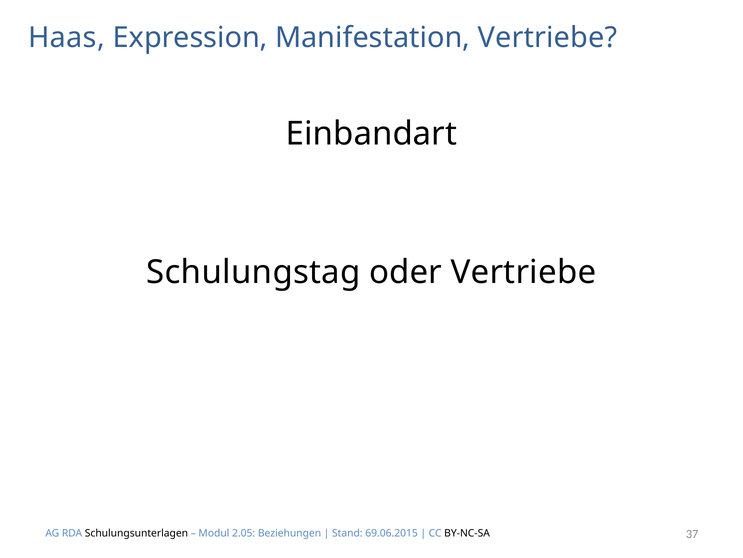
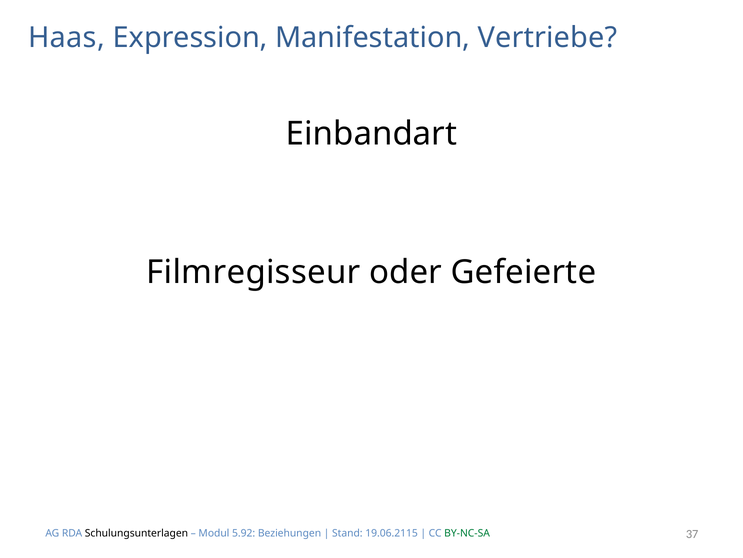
Schulungstag: Schulungstag -> Filmregisseur (253, 272)
oder Vertriebe: Vertriebe -> Gefeierte (523, 272)
2.05: 2.05 -> 5.92 (244, 533)
69.06.2015: 69.06.2015 -> 19.06.2115 (392, 533)
BY-NC-SA colour: black -> green (467, 533)
